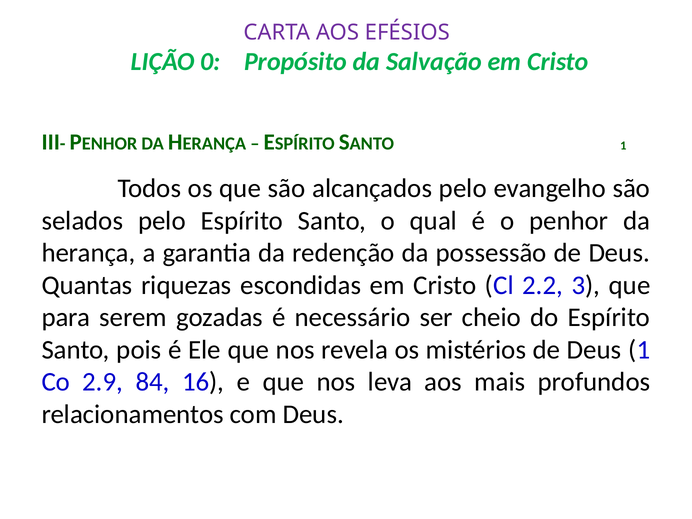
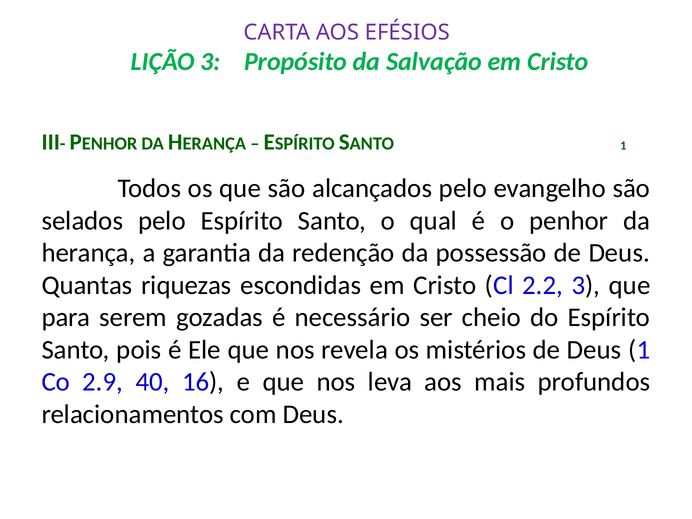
LIÇÃO 0: 0 -> 3 (210, 62)
84: 84 -> 40 (153, 382)
